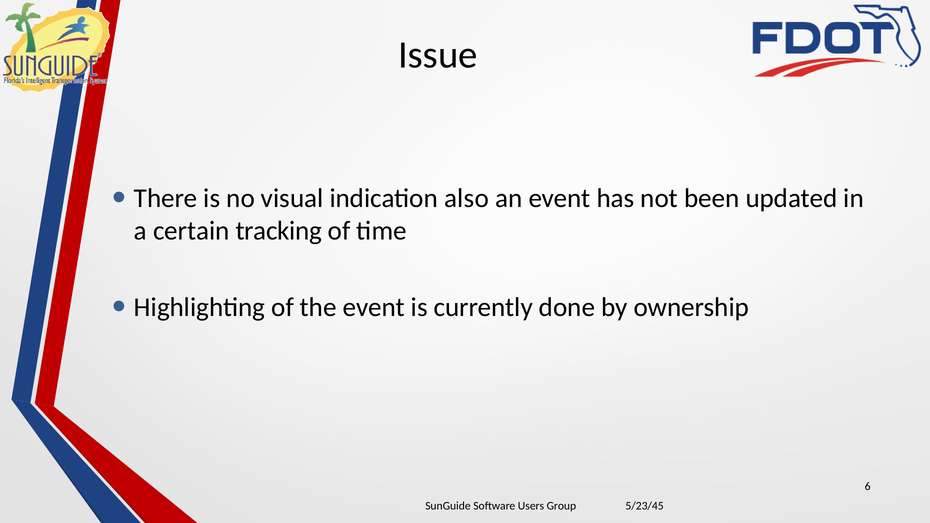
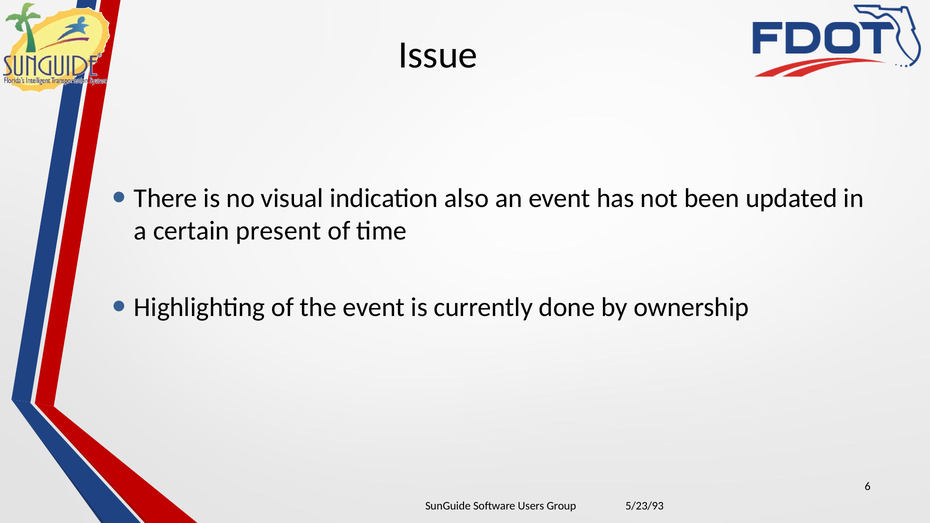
tracking: tracking -> present (279, 231)
5/23/45: 5/23/45 -> 5/23/93 (645, 506)
